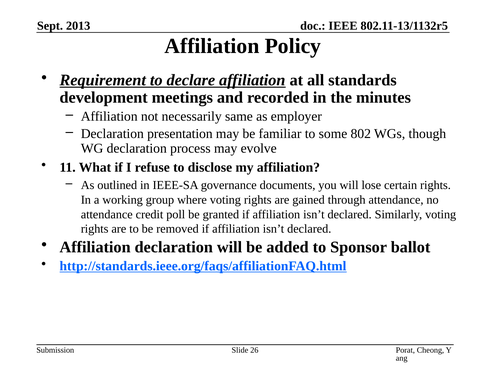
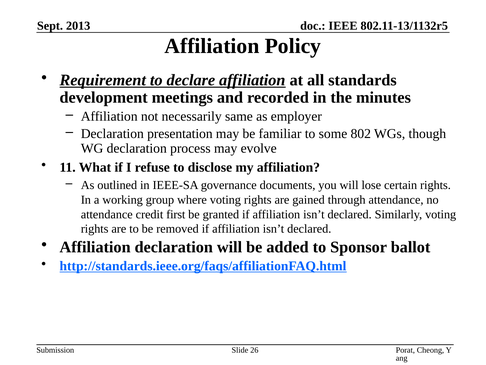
poll: poll -> first (176, 214)
